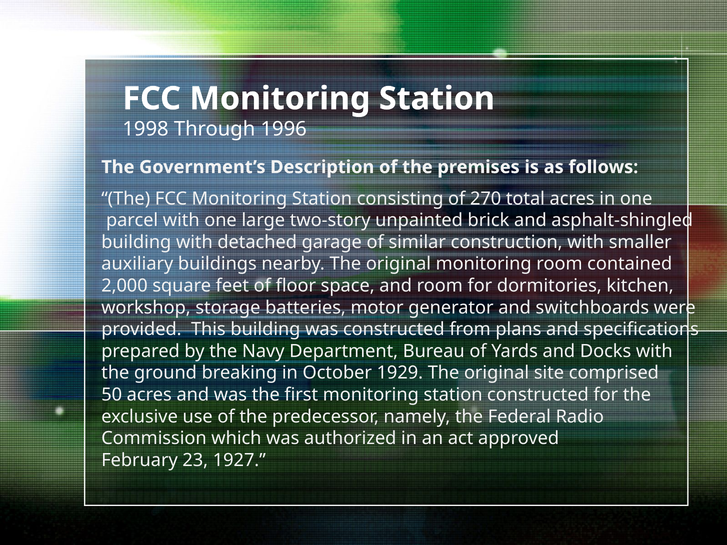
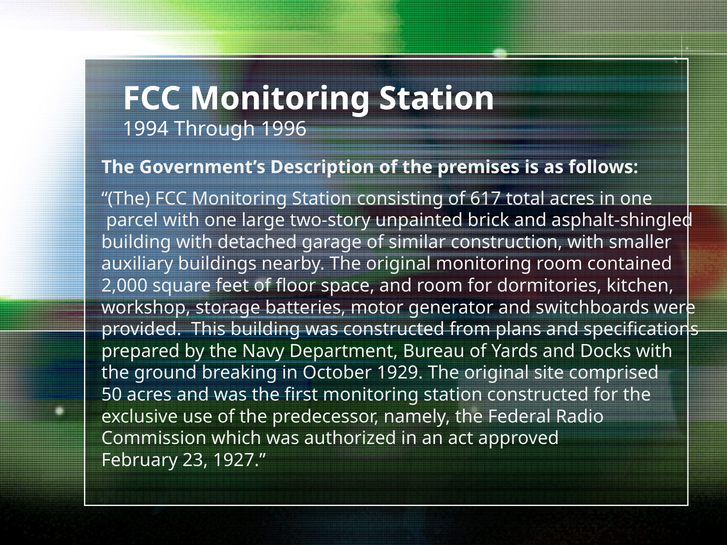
1998: 1998 -> 1994 (146, 129)
270: 270 -> 617 (486, 199)
